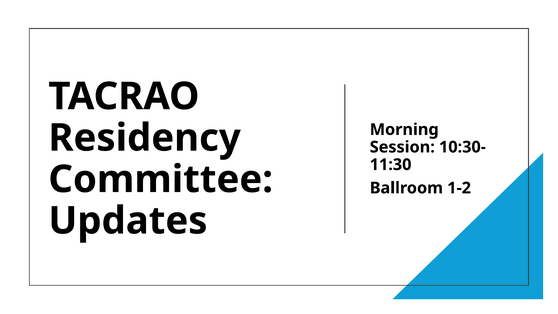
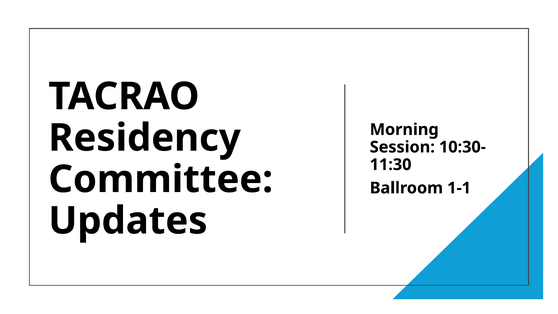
1-2: 1-2 -> 1-1 (459, 188)
